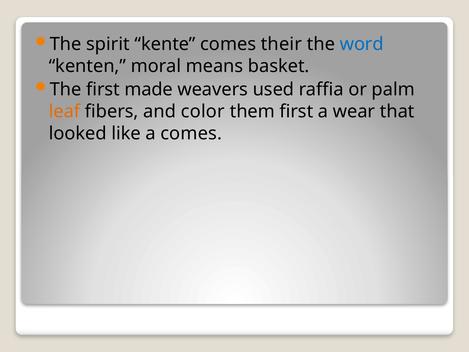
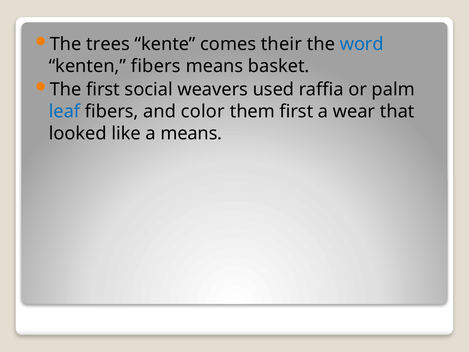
spirit: spirit -> trees (108, 44)
kenten moral: moral -> fibers (156, 66)
made: made -> social (149, 90)
leaf colour: orange -> blue (65, 111)
a comes: comes -> means (191, 133)
